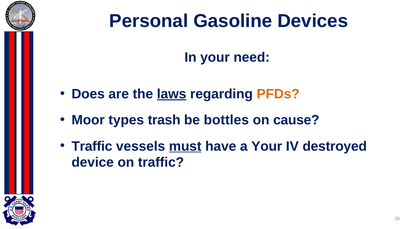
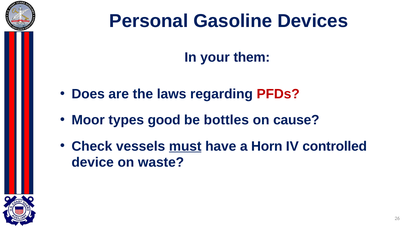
need: need -> them (252, 57)
laws underline: present -> none (172, 94)
PFDs colour: orange -> red (278, 94)
trash: trash -> good (164, 120)
Traffic: Traffic -> Check (92, 147)
a Your: Your -> Horn (267, 147)
destroyed: destroyed -> controlled (335, 147)
on traffic: traffic -> waste (161, 163)
